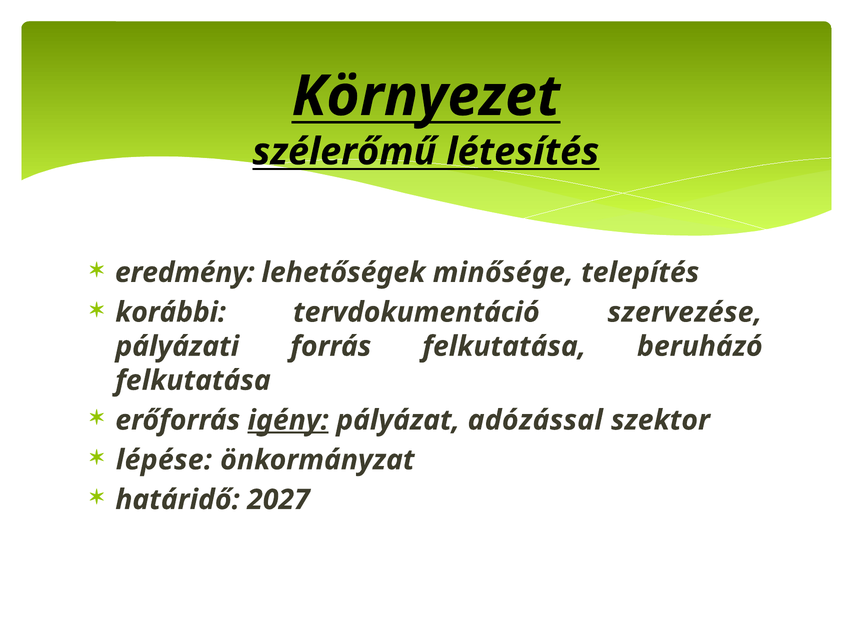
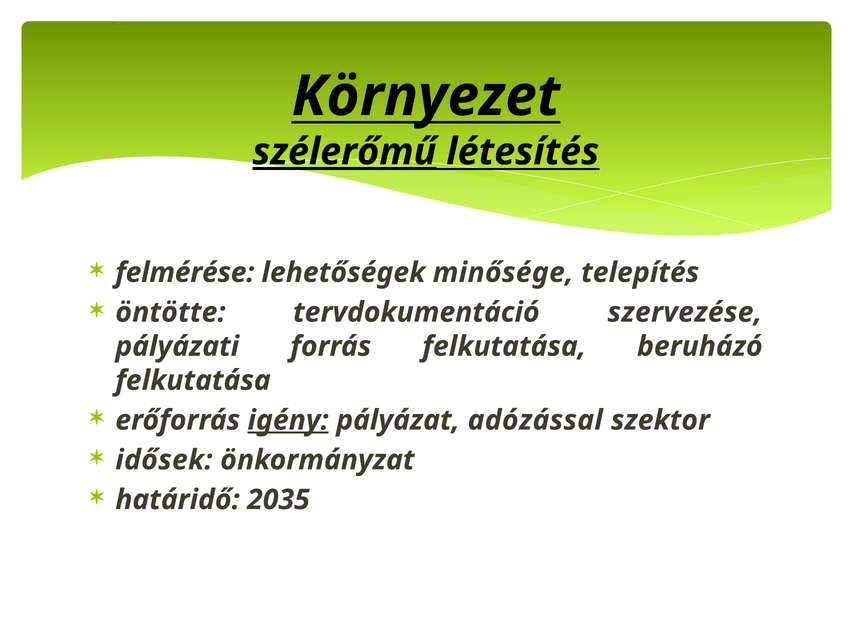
szélerőmű underline: none -> present (344, 152)
eredmény: eredmény -> felmérése (185, 273)
korábbi: korábbi -> öntötte (171, 312)
lépése: lépése -> idősek (164, 460)
2027: 2027 -> 2035 (278, 500)
